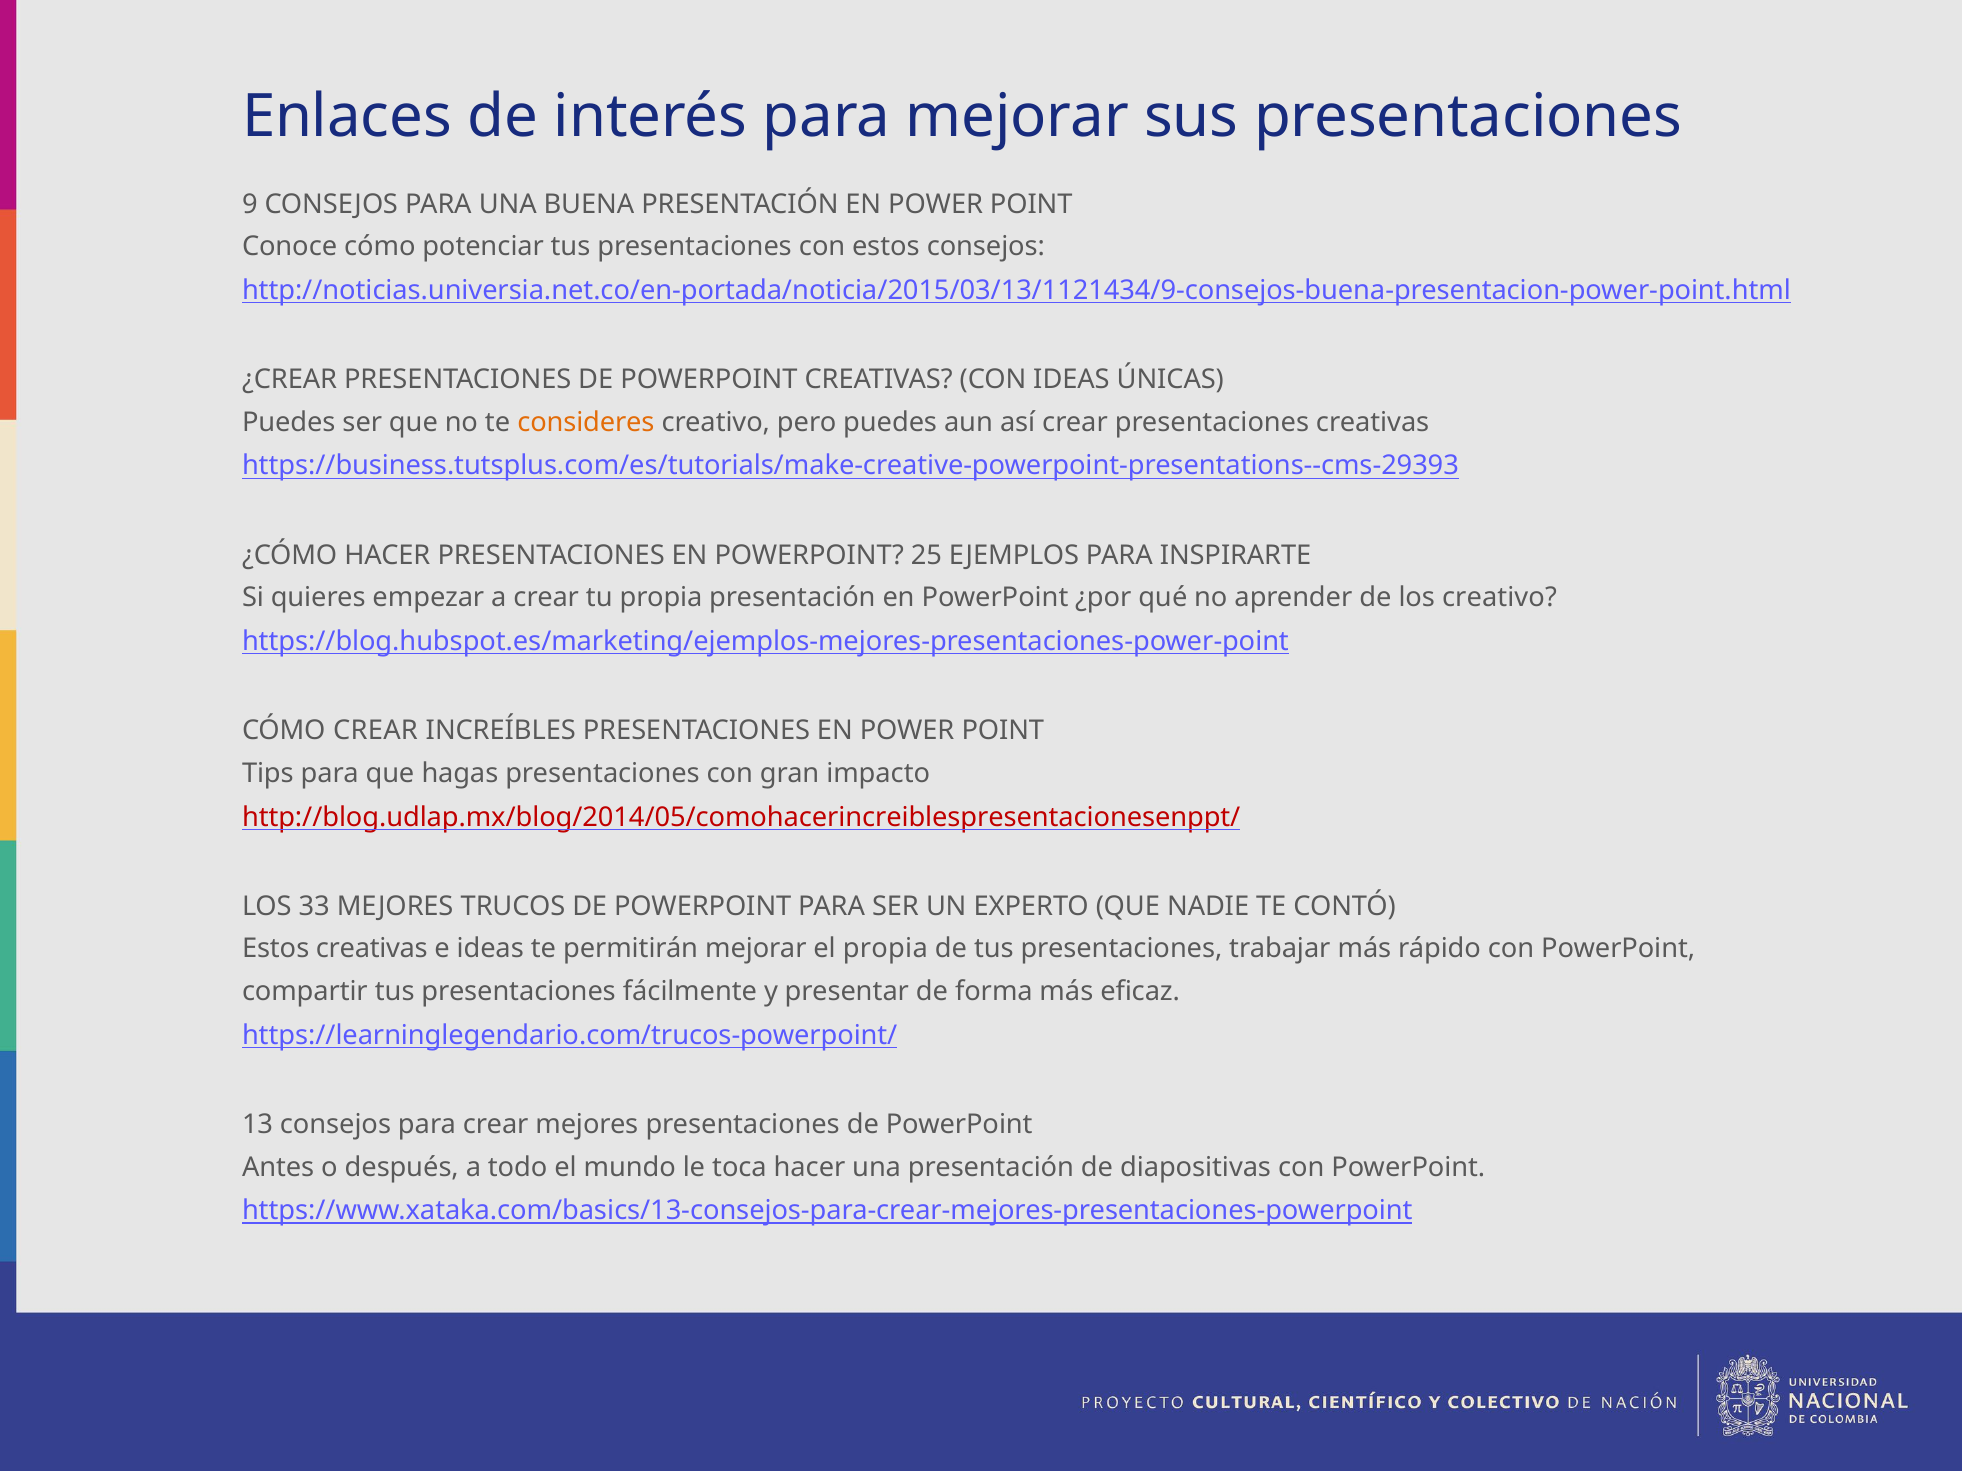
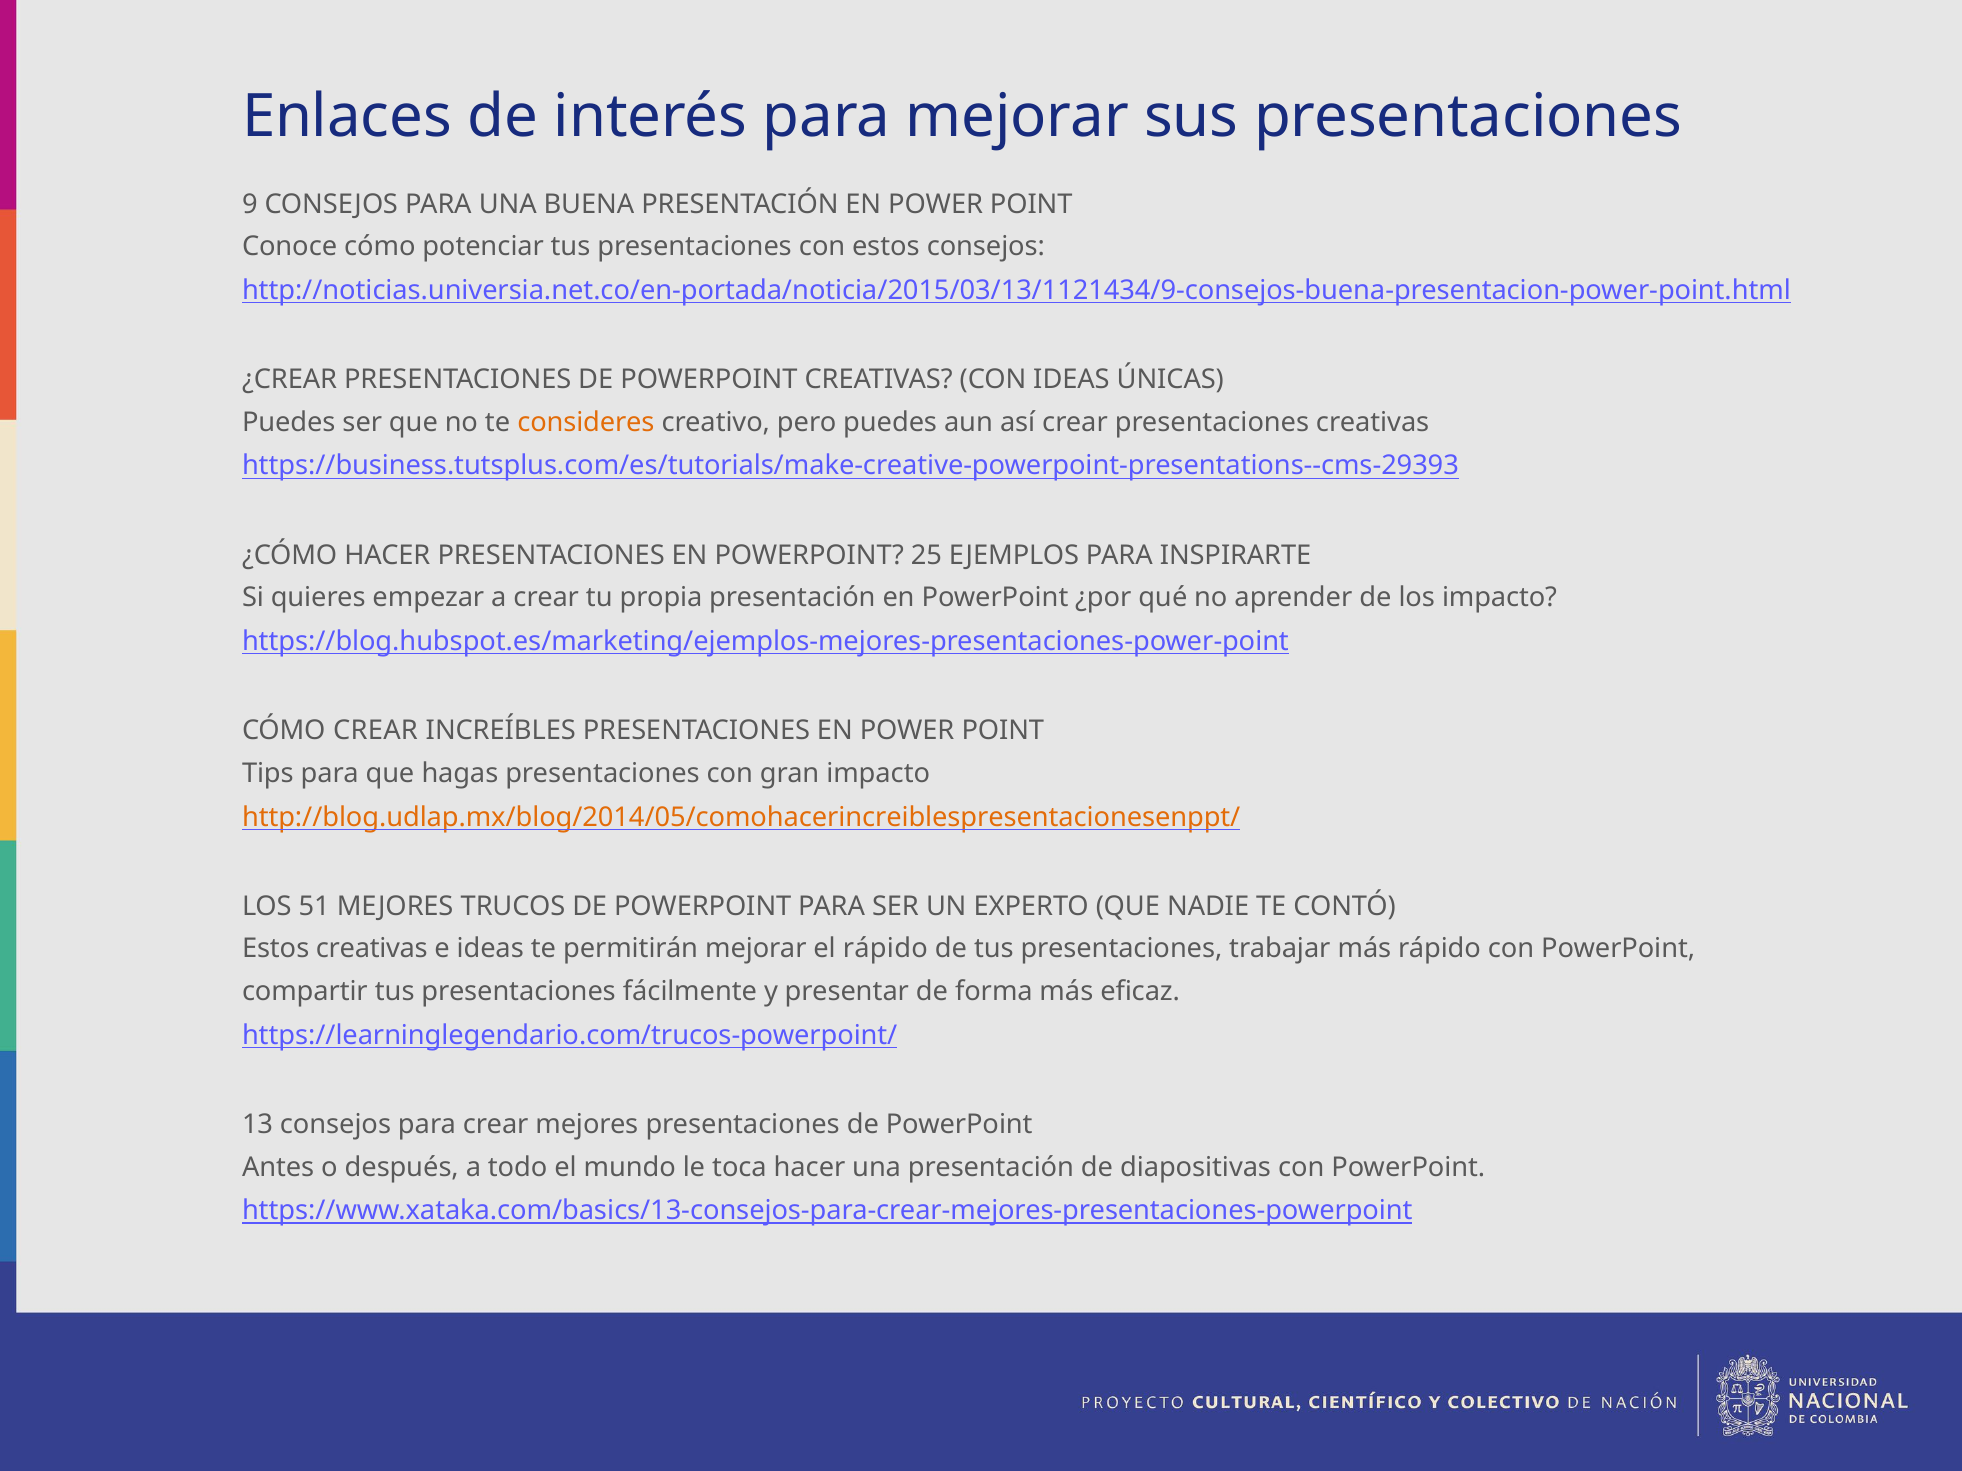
los creativo: creativo -> impacto (1500, 598)
http://blog.udlap.mx/blog/2014/05/comohacerincreiblespresentacionesenppt/ colour: red -> orange (741, 817)
33: 33 -> 51 (314, 907)
el propia: propia -> rápido (885, 949)
